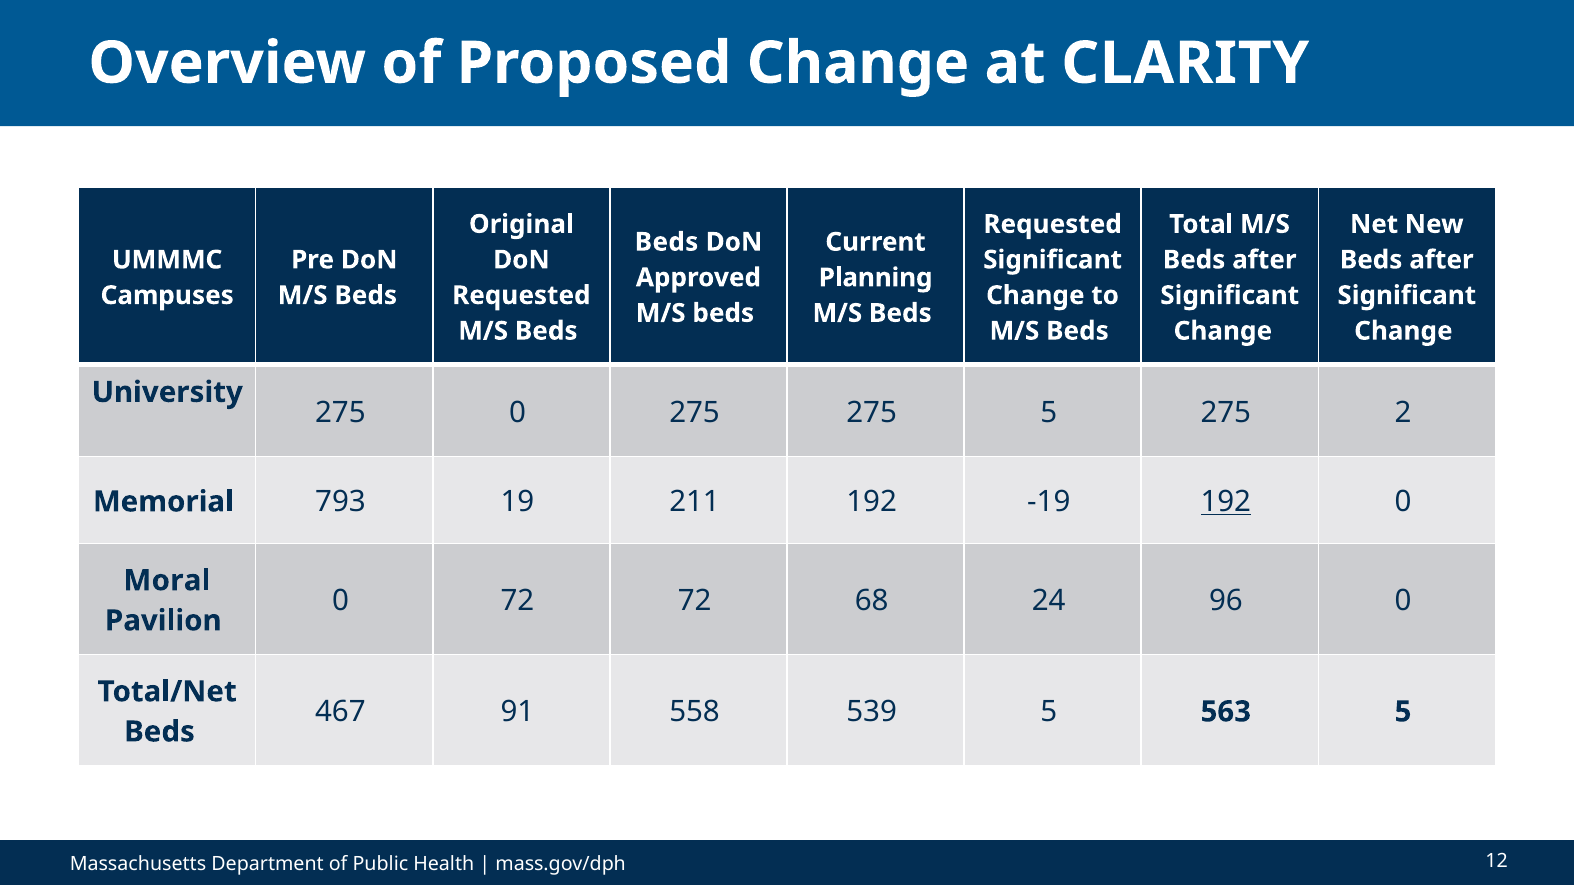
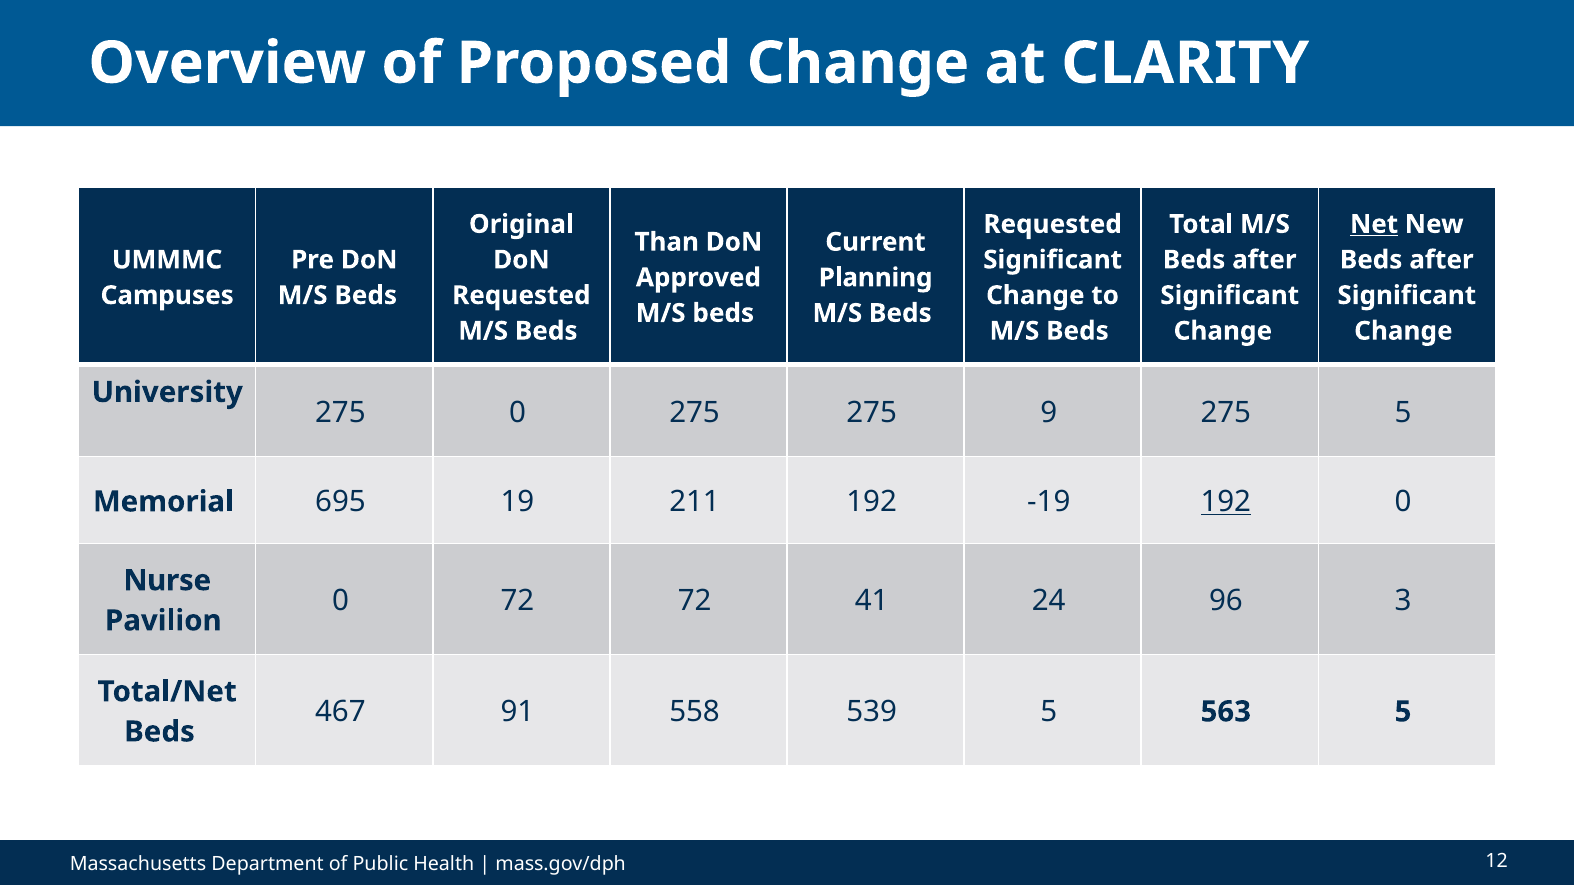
Net underline: none -> present (1374, 224)
Beds: Beds -> Than (667, 242)
275 5: 5 -> 9 (1049, 412)
275 2: 2 -> 5 (1403, 412)
793: 793 -> 695 (340, 502)
Moral: Moral -> Nurse (167, 581)
68: 68 -> 41 (872, 601)
96 0: 0 -> 3 (1403, 601)
